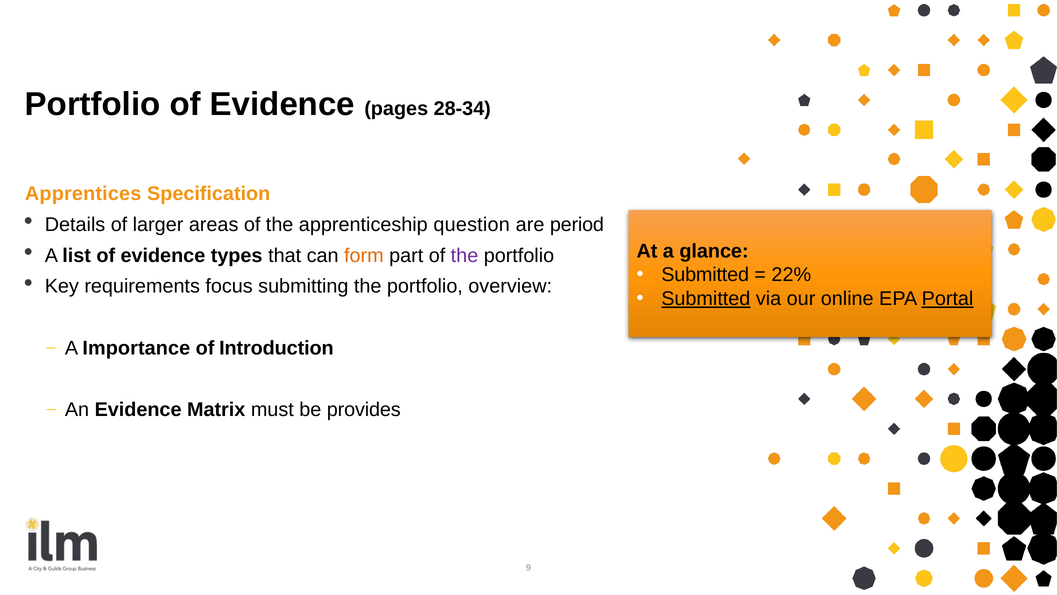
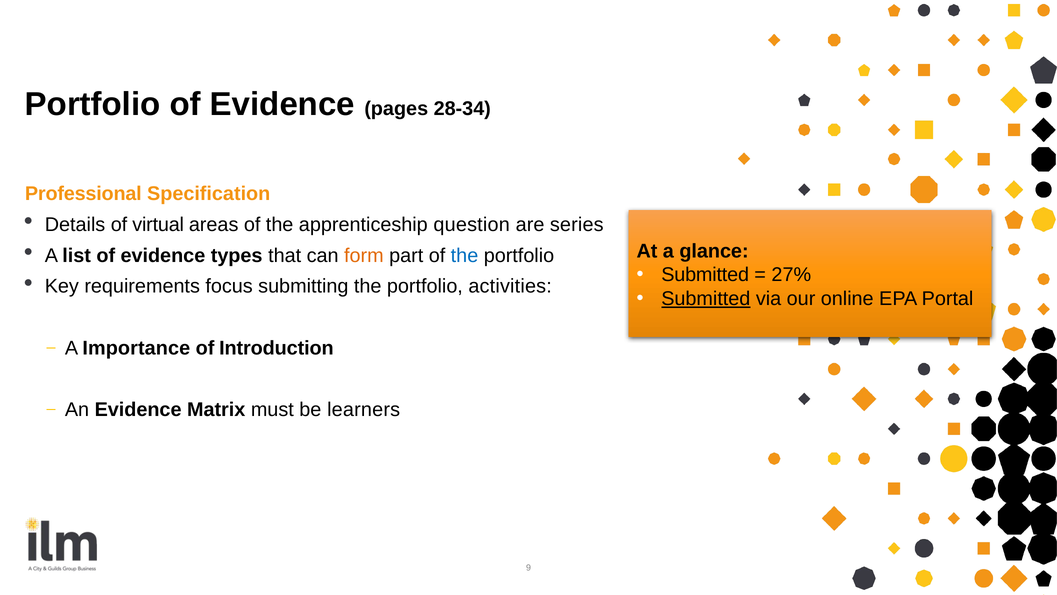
Apprentices: Apprentices -> Professional (83, 194)
larger: larger -> virtual (158, 224)
period: period -> series (577, 224)
the colour: purple -> blue (465, 255)
22%: 22% -> 27% (791, 275)
overview: overview -> activities (510, 286)
Portal underline: present -> none (948, 298)
provides: provides -> learners (364, 409)
